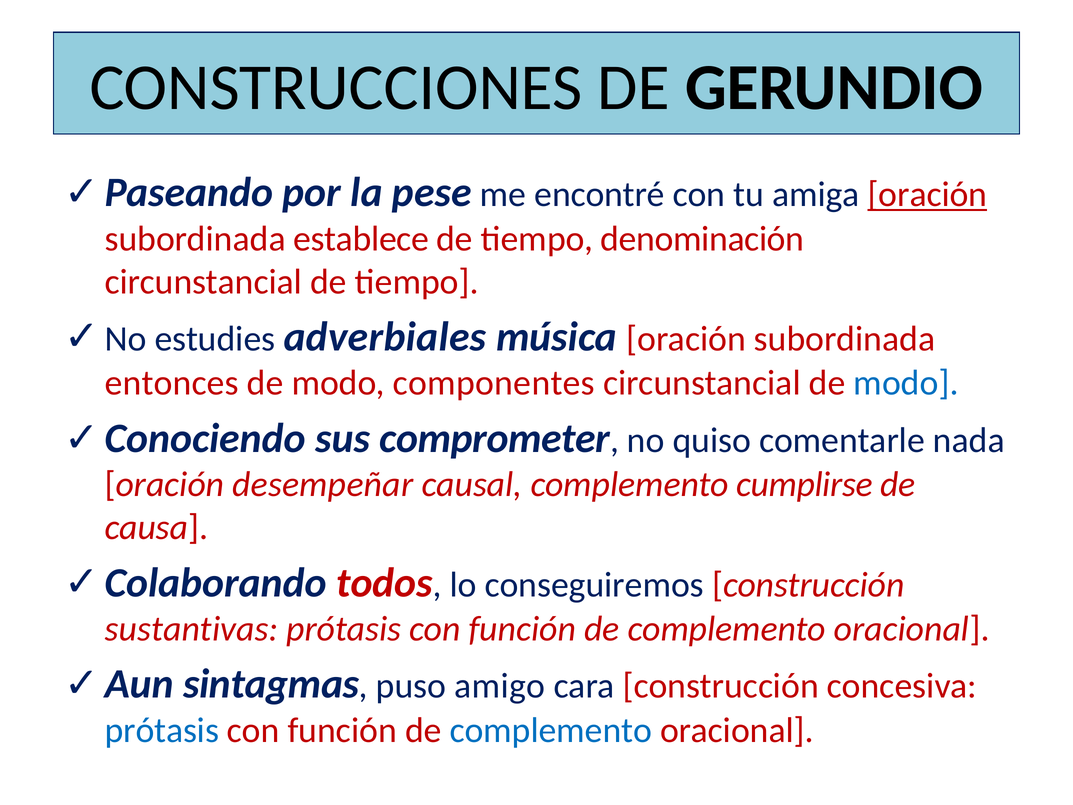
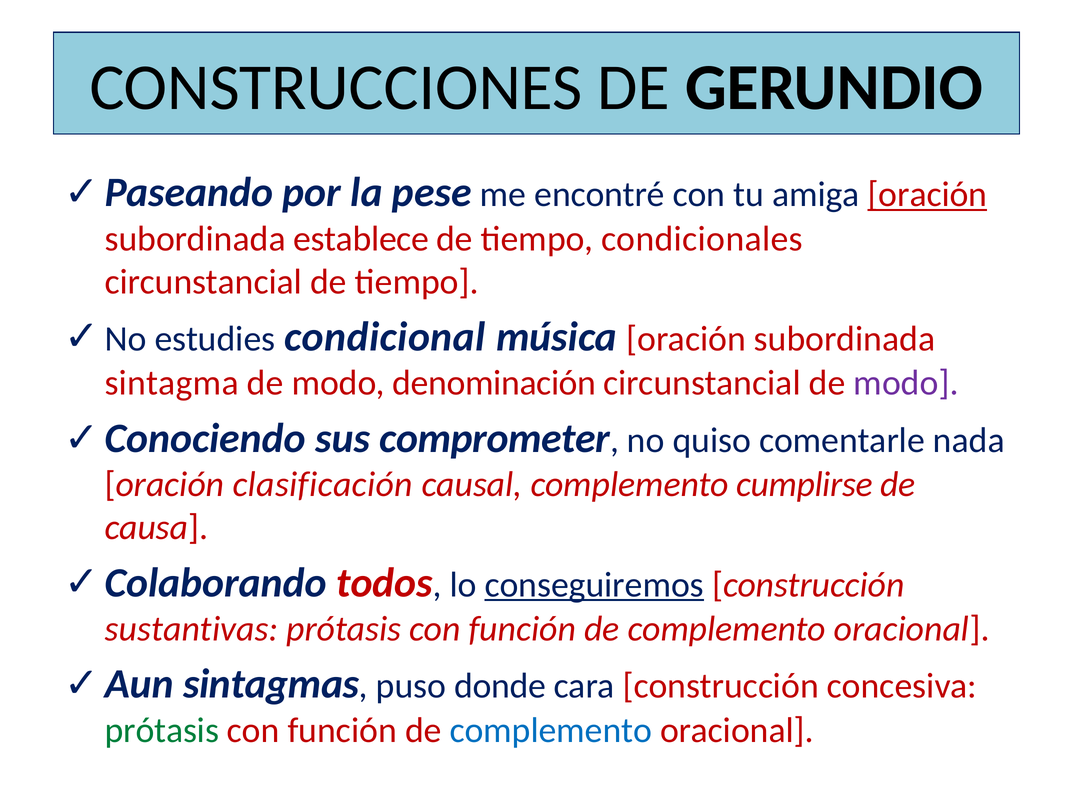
denominación: denominación -> condicionales (702, 239)
adverbiales: adverbiales -> condicional (385, 337)
entonces: entonces -> sintagma (172, 383)
componentes: componentes -> denominación (494, 383)
modo colour: blue -> purple (906, 383)
desempeñar: desempeñar -> clasificación (323, 484)
conseguiremos underline: none -> present (594, 585)
amigo: amigo -> donde (500, 686)
prótasis colour: blue -> green (162, 730)
